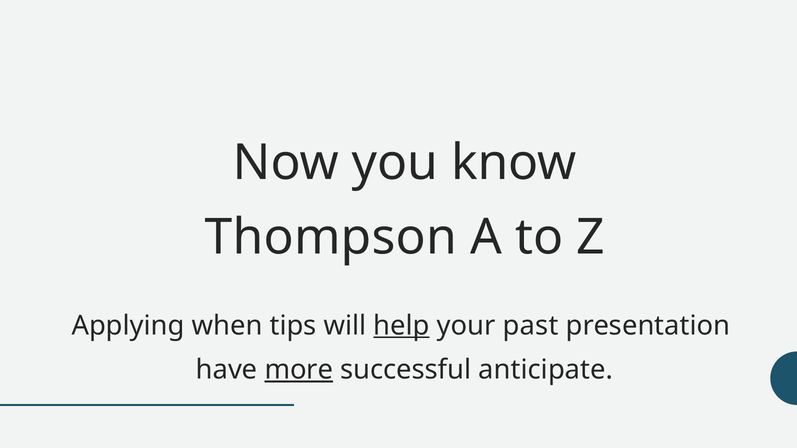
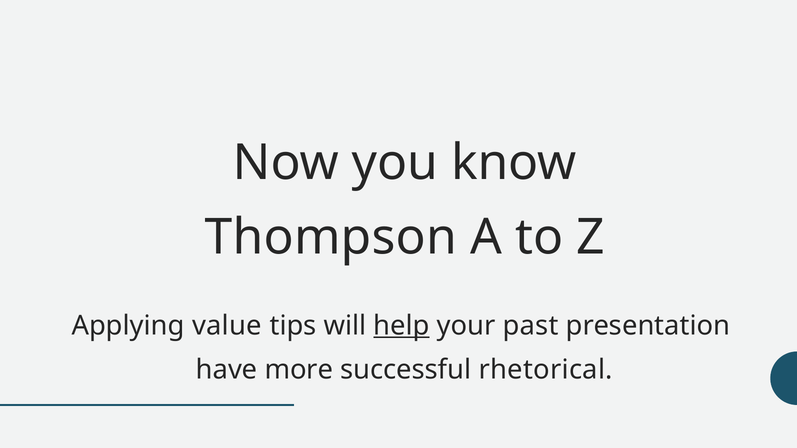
when: when -> value (227, 326)
more underline: present -> none (299, 370)
anticipate: anticipate -> rhetorical (546, 370)
